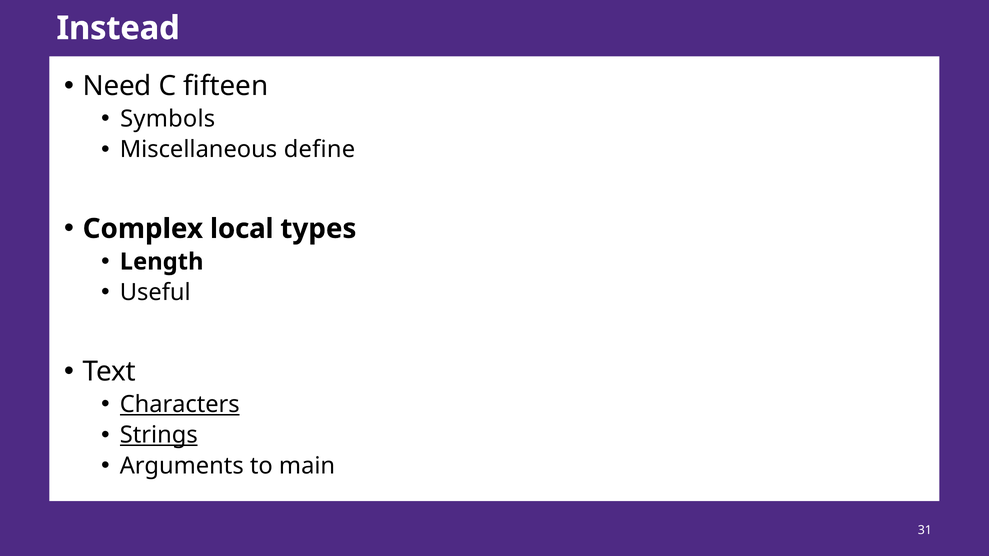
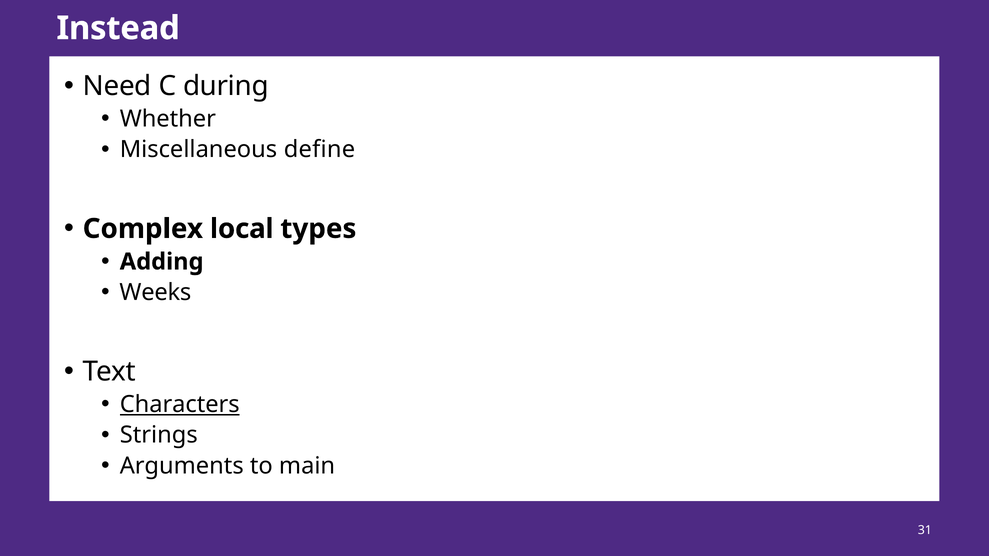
fifteen: fifteen -> during (226, 86)
Symbols: Symbols -> Whether (168, 119)
Length: Length -> Adding (162, 262)
Useful: Useful -> Weeks (155, 293)
Strings underline: present -> none (159, 435)
